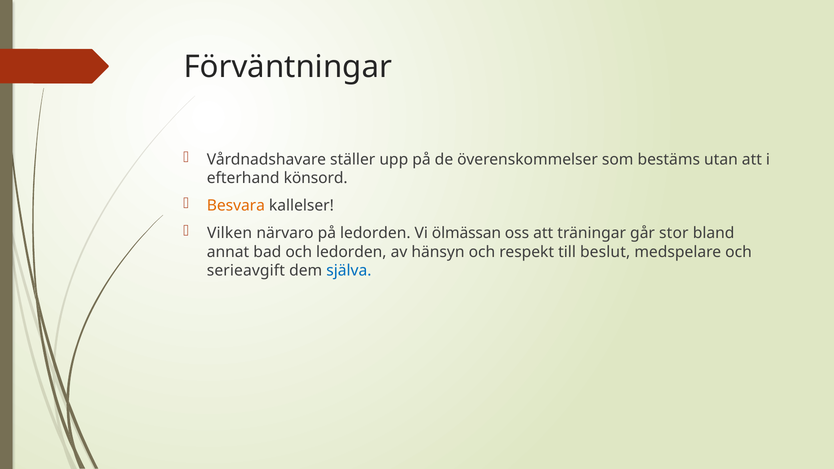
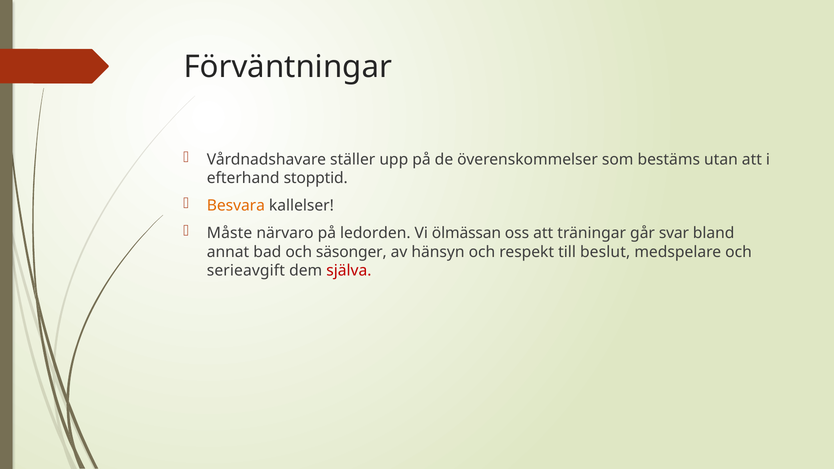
könsord: könsord -> stopptid (316, 178)
Vilken: Vilken -> Måste (230, 233)
stor: stor -> svar (674, 233)
och ledorden: ledorden -> säsonger (351, 252)
själva colour: blue -> red (349, 271)
